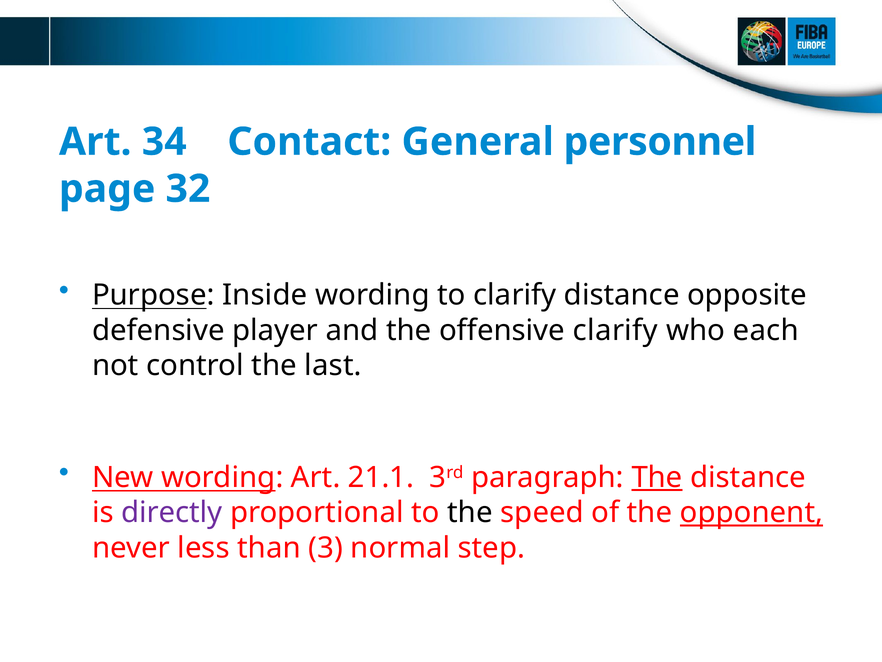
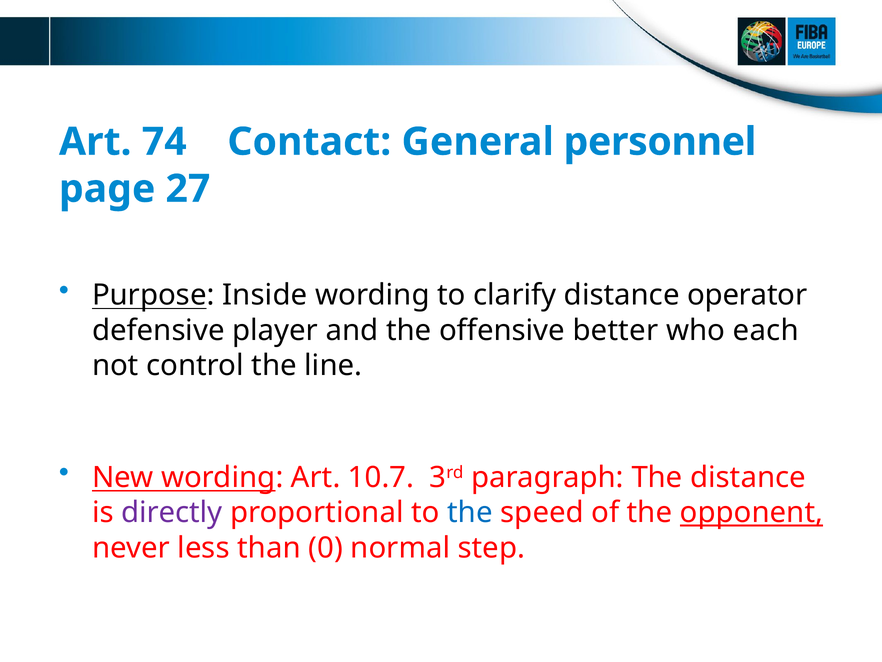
34: 34 -> 74 (164, 142)
32: 32 -> 27 (188, 189)
opposite: opposite -> operator (747, 295)
offensive clarify: clarify -> better (615, 330)
last: last -> line (333, 365)
21.1: 21.1 -> 10.7 (381, 477)
The underline: present -> none (657, 477)
the colour: black -> blue (470, 512)
3: 3 -> 0 (326, 548)
